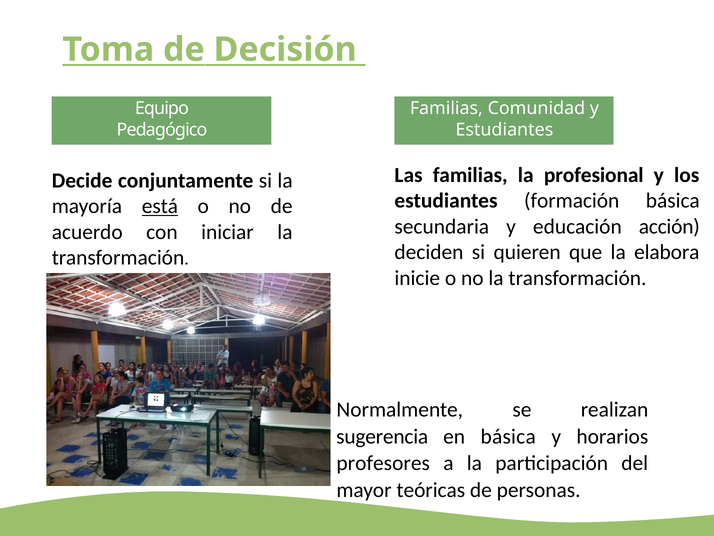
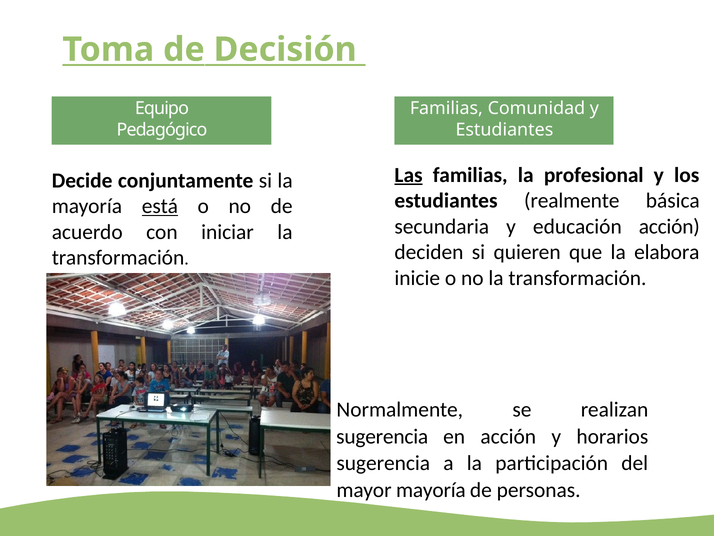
Las underline: none -> present (409, 175)
formación: formación -> realmente (572, 201)
en básica: básica -> acción (508, 436)
profesores: profesores -> sugerencia (383, 463)
mayor teóricas: teóricas -> mayoría (431, 490)
